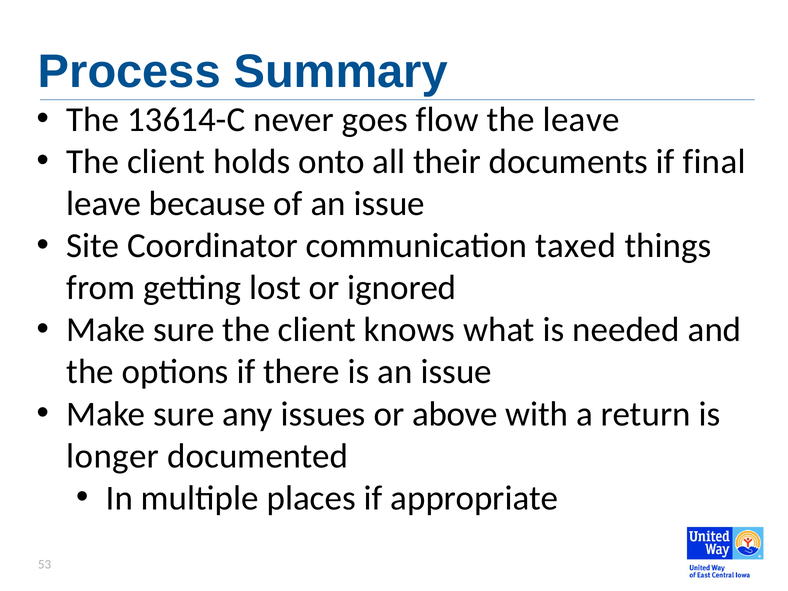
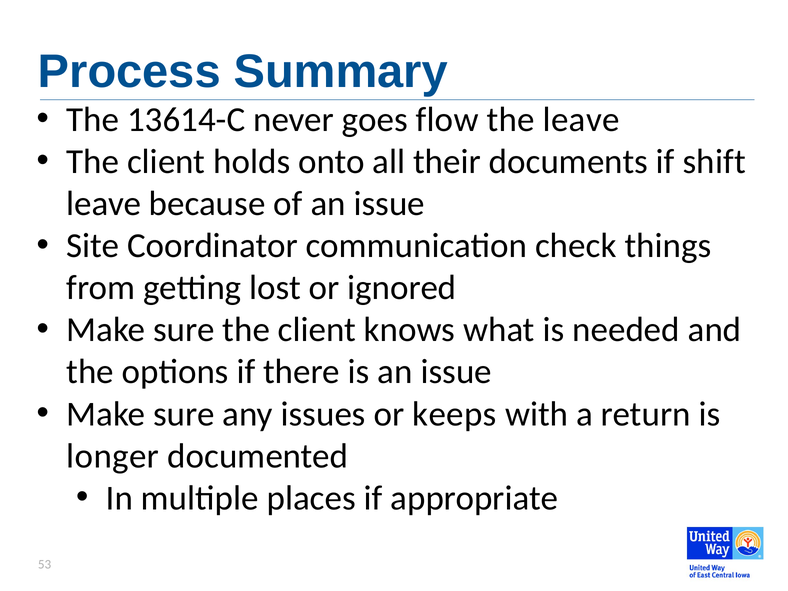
final: final -> shift (714, 162)
taxed: taxed -> check (576, 246)
above: above -> keeps (455, 414)
